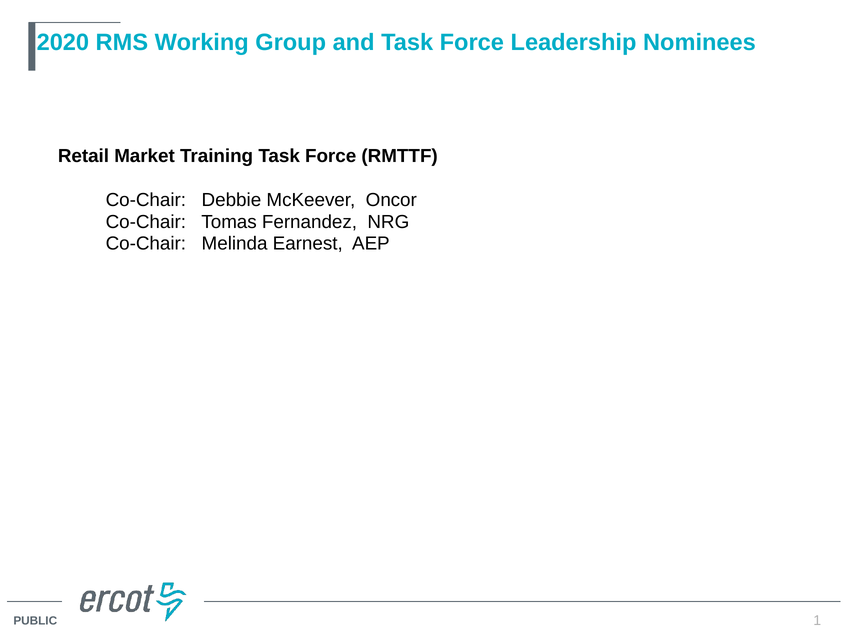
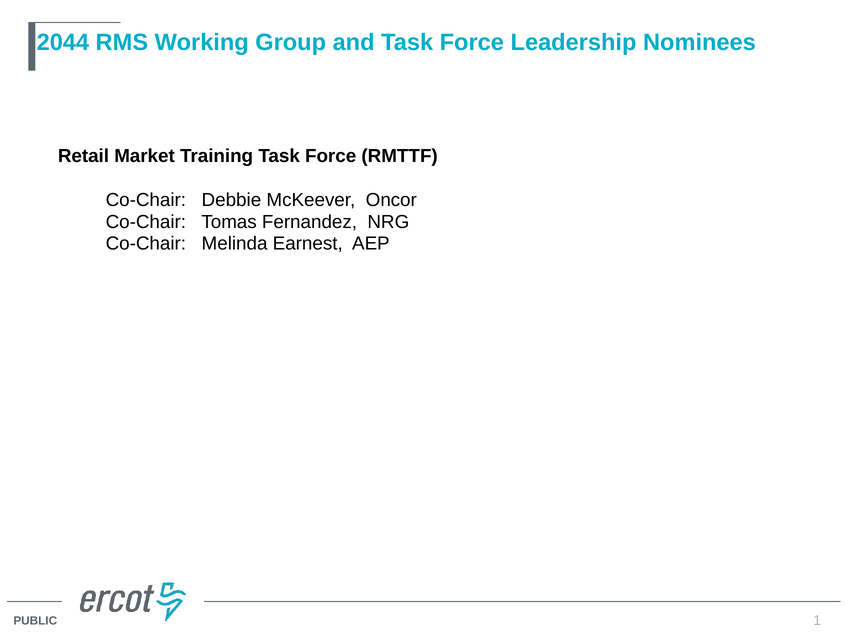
2020: 2020 -> 2044 (63, 43)
